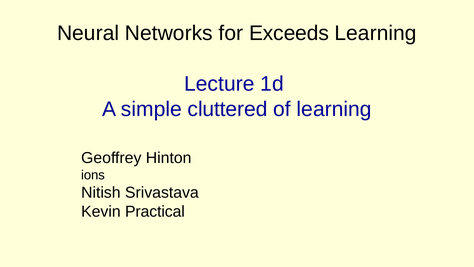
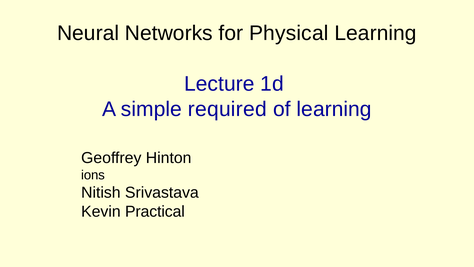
Exceeds: Exceeds -> Physical (289, 33)
cluttered: cluttered -> required (227, 109)
